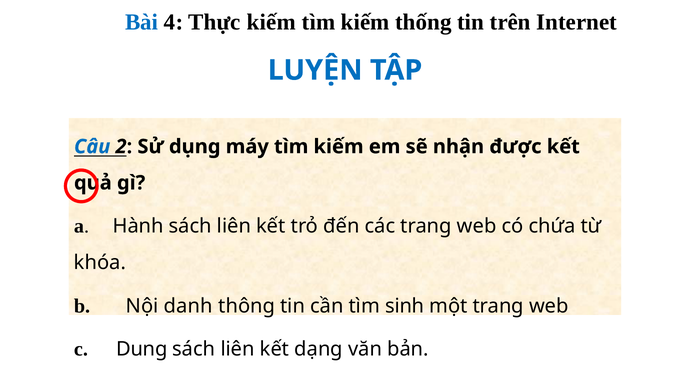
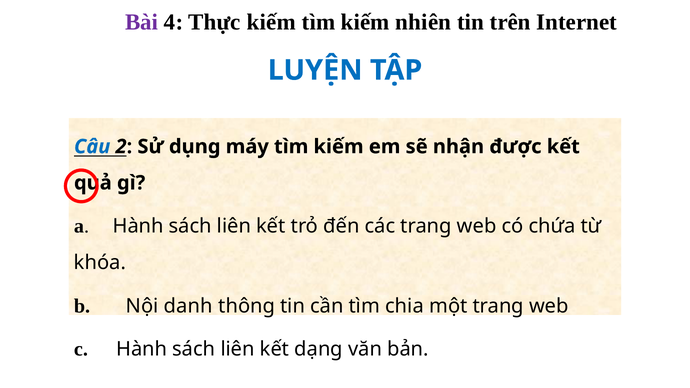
Bài colour: blue -> purple (142, 22)
thống: thống -> nhiên (423, 22)
sinh: sinh -> chia (405, 306)
c Dung: Dung -> Hành (142, 349)
